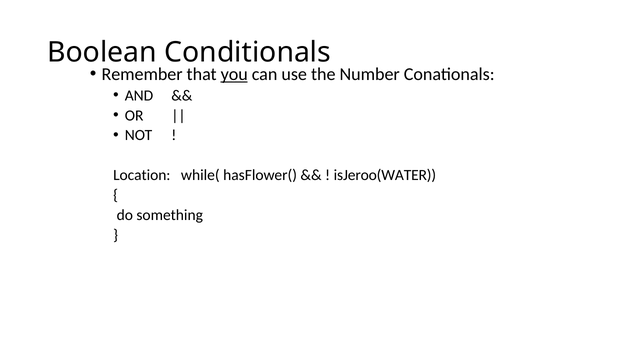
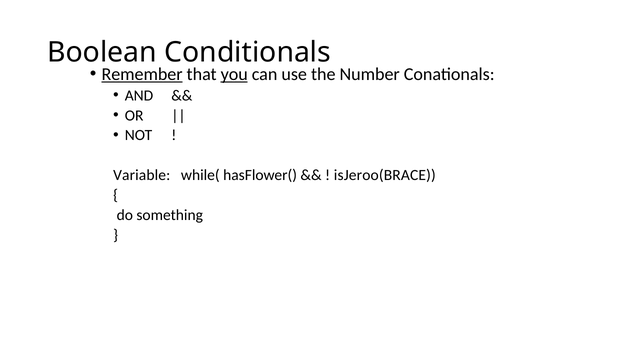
Remember underline: none -> present (142, 74)
Location: Location -> Variable (142, 175)
isJeroo(WATER: isJeroo(WATER -> isJeroo(BRACE (385, 175)
